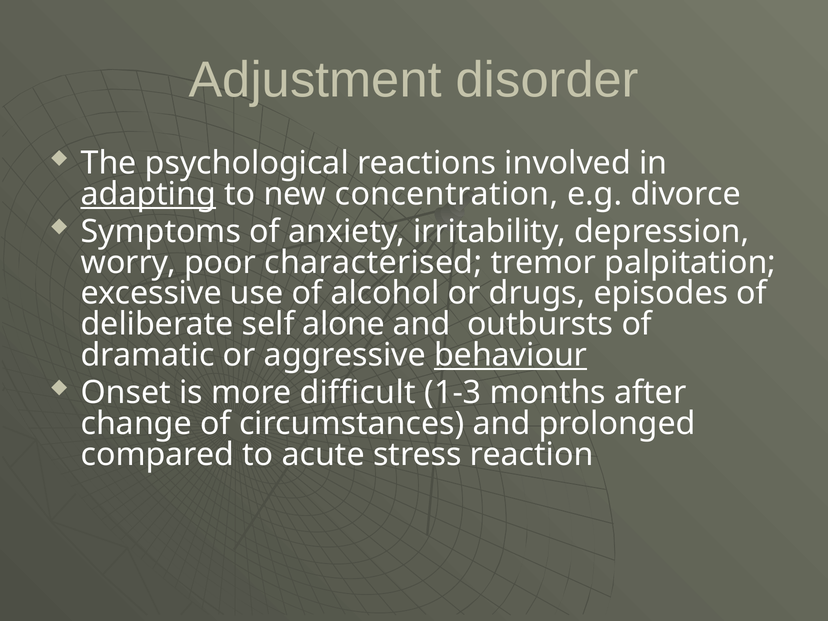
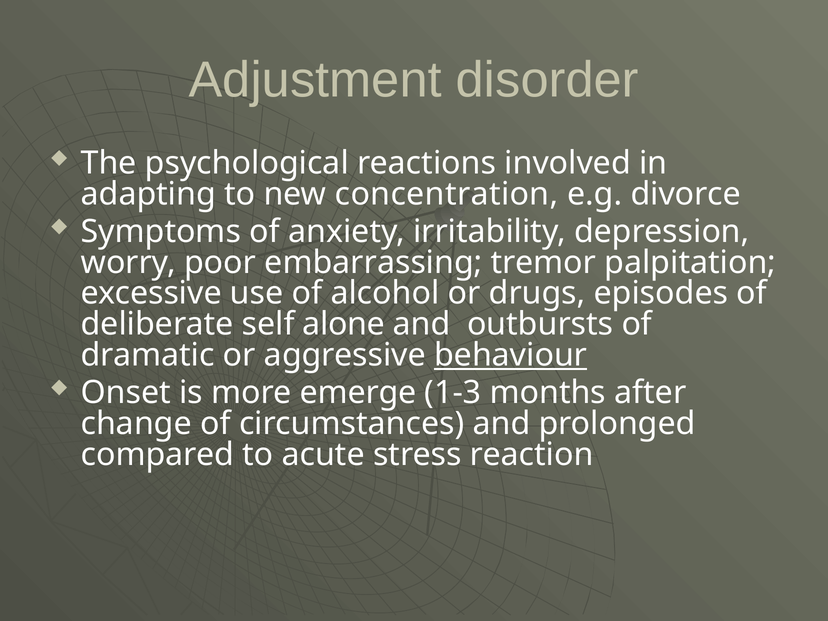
adapting underline: present -> none (148, 194)
characterised: characterised -> embarrassing (373, 262)
difficult: difficult -> emerge (358, 393)
